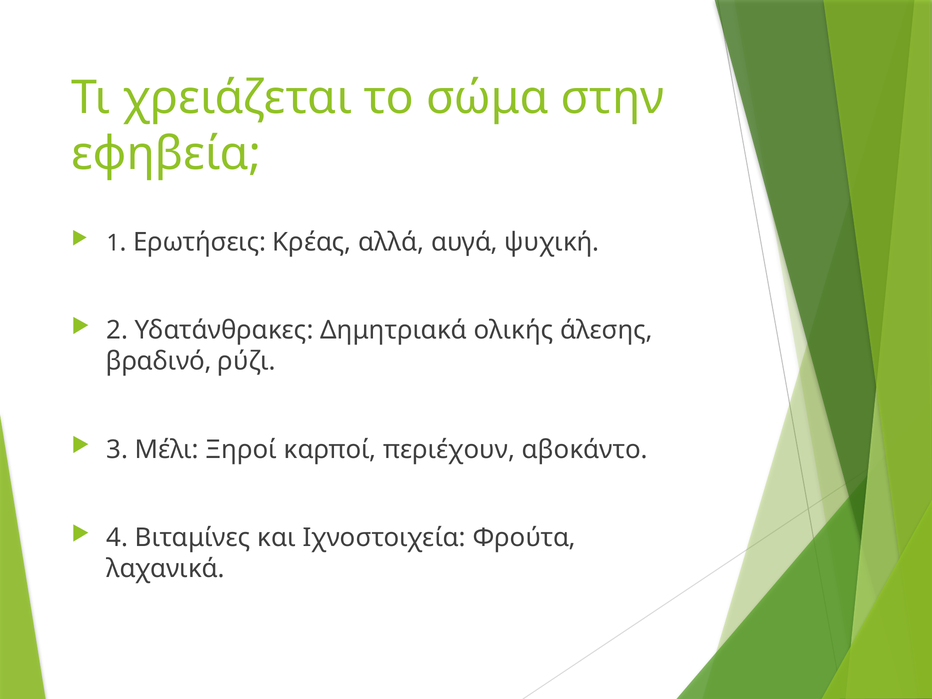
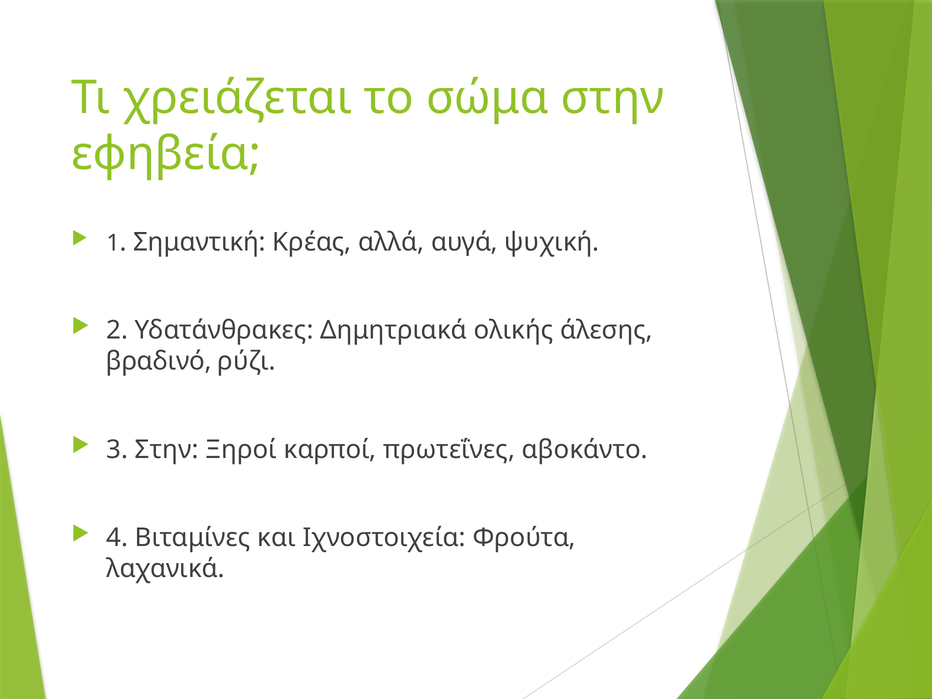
Ερωτήσεις: Ερωτήσεις -> Σημαντική (200, 242)
3 Μέλι: Μέλι -> Στην (167, 449)
περιέχουν: περιέχουν -> πρωτεΐνες (449, 449)
